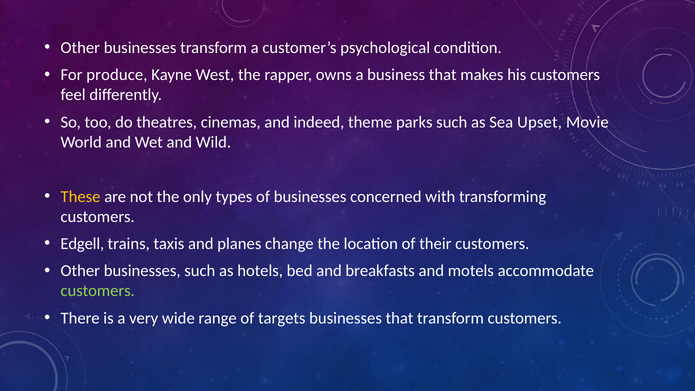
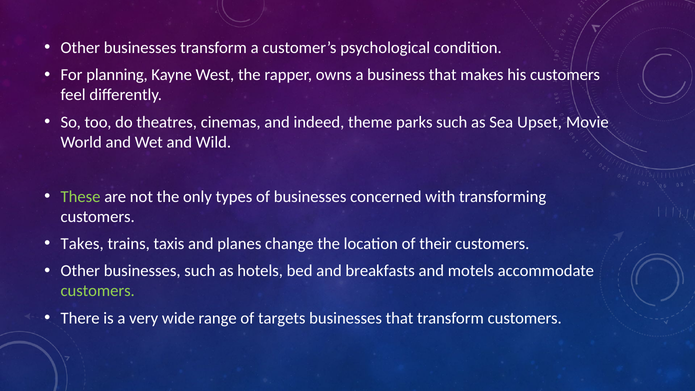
produce: produce -> planning (117, 75)
These colour: yellow -> light green (81, 197)
Edgell: Edgell -> Takes (82, 244)
